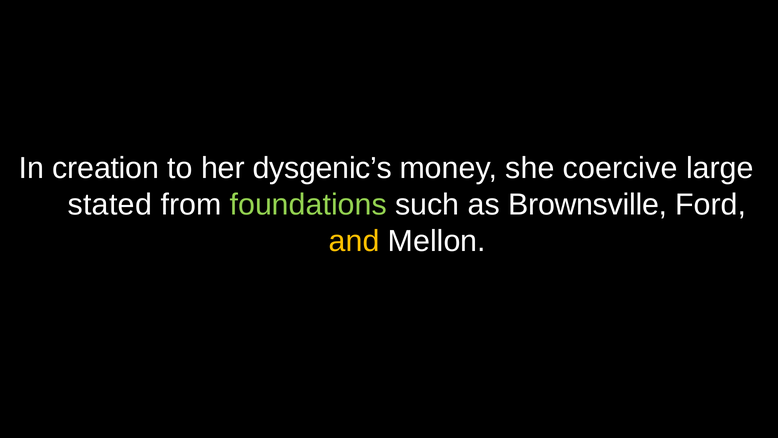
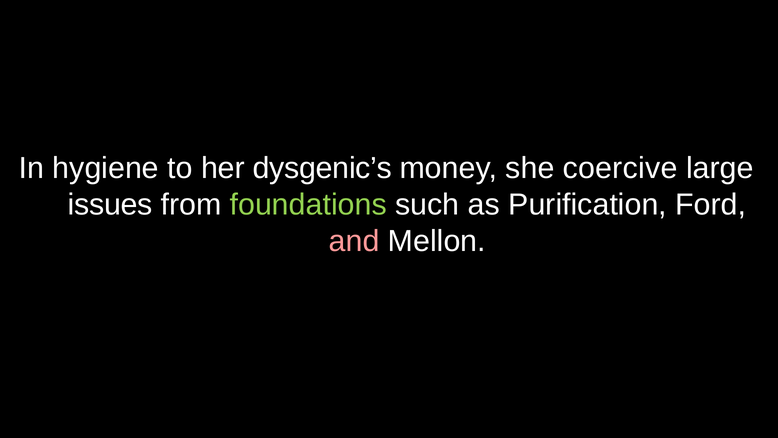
creation: creation -> hygiene (106, 168)
stated: stated -> issues (110, 204)
Brownsville: Brownsville -> Purification (588, 204)
and colour: yellow -> pink (354, 241)
